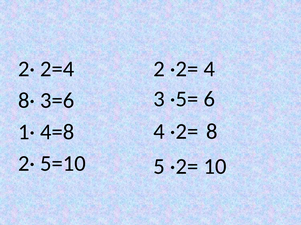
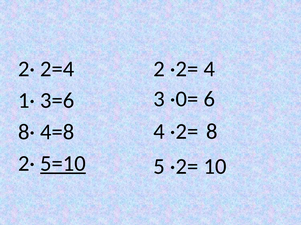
·5=: ·5= -> ·0= (184, 99)
8·: 8· -> 1· (27, 101)
1·: 1· -> 8· (27, 132)
5=10 underline: none -> present (63, 164)
